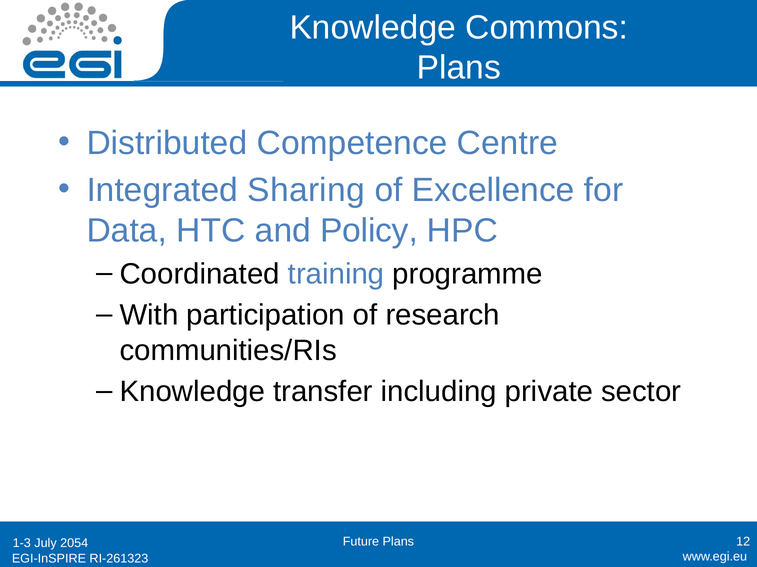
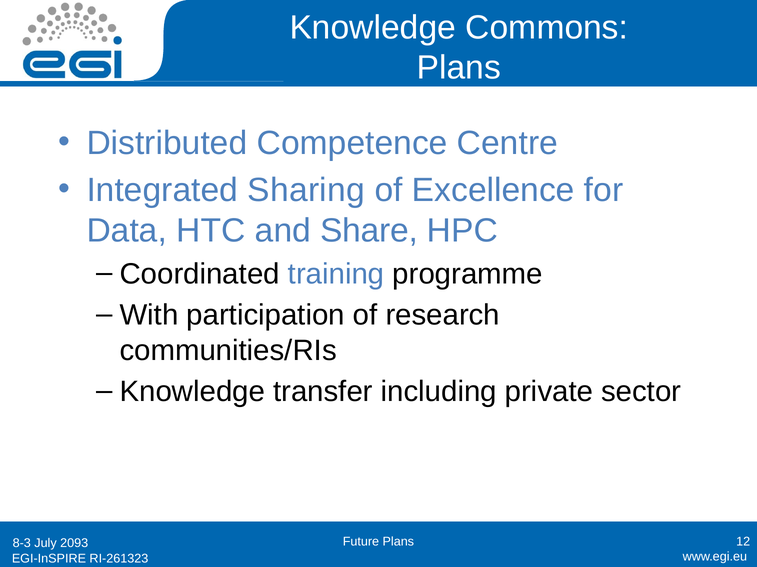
Policy: Policy -> Share (369, 231)
1-3: 1-3 -> 8-3 (22, 544)
2054: 2054 -> 2093 (74, 544)
